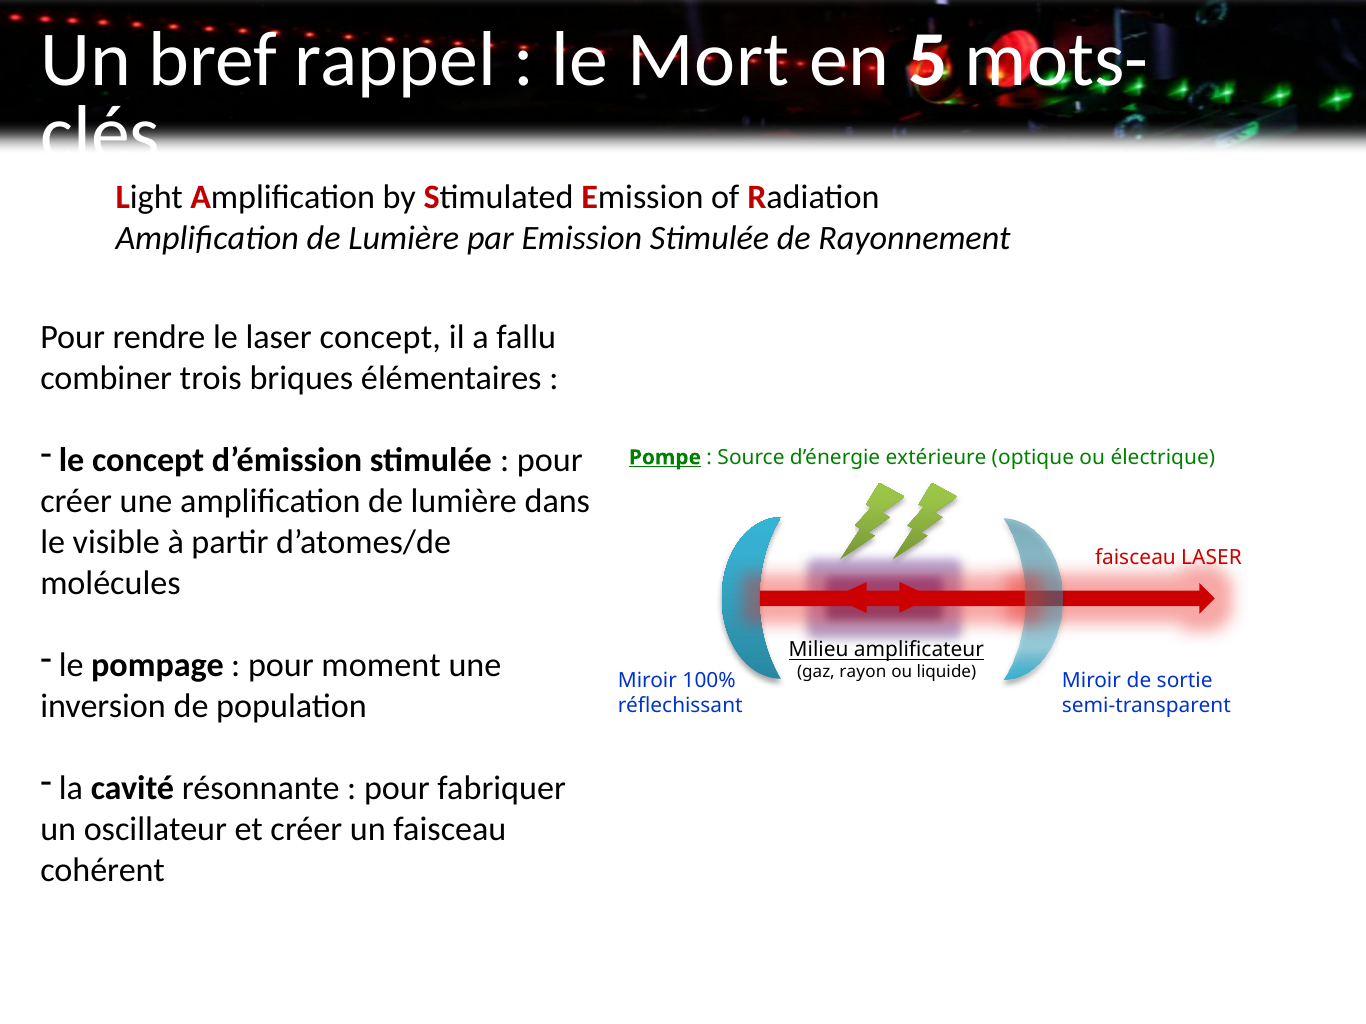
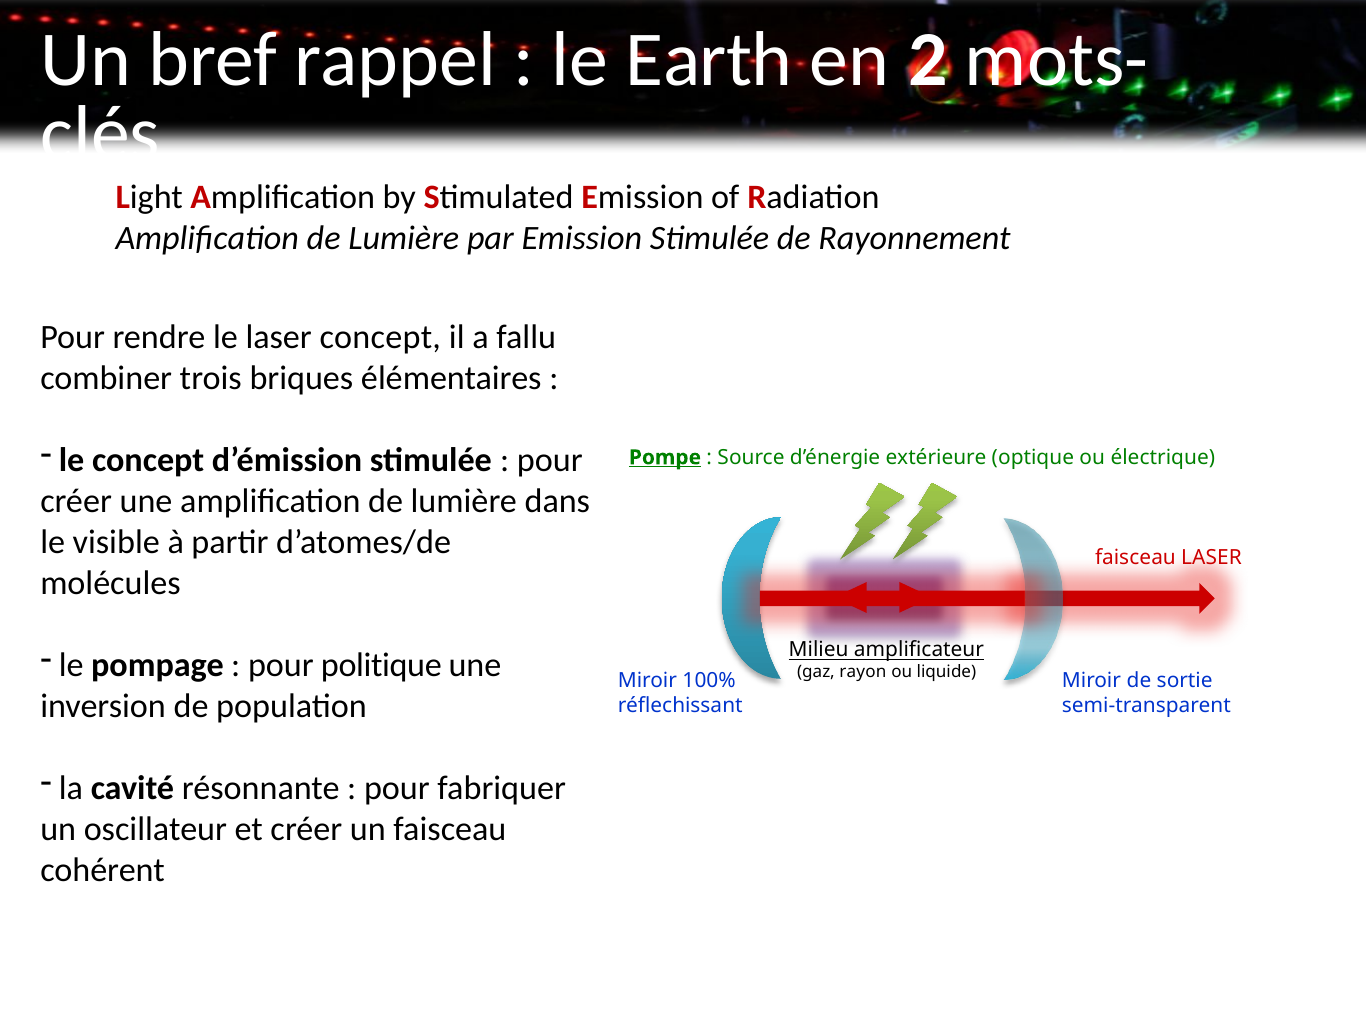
Mort: Mort -> Earth (709, 60)
5: 5 -> 2 (928, 60)
moment: moment -> politique (381, 665)
